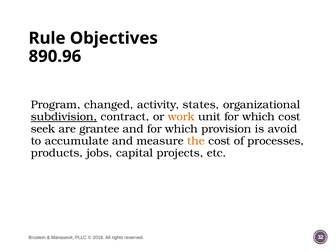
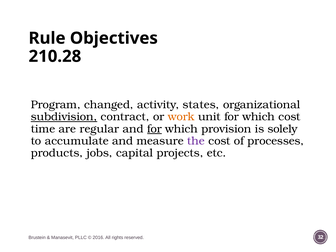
890.96: 890.96 -> 210.28 (55, 56)
seek: seek -> time (43, 129)
grantee: grantee -> regular (99, 129)
for underline: none -> present (154, 129)
avoid: avoid -> solely (283, 129)
the colour: orange -> purple (196, 141)
